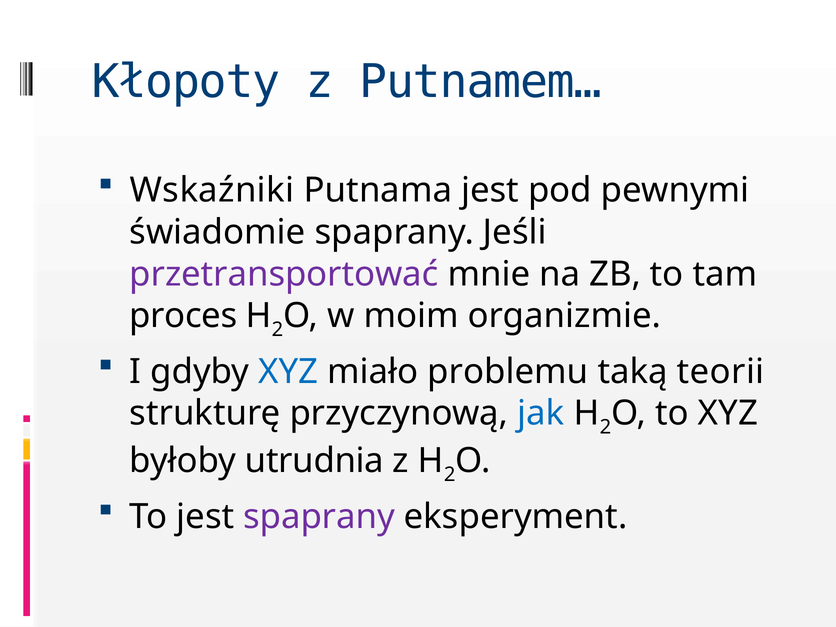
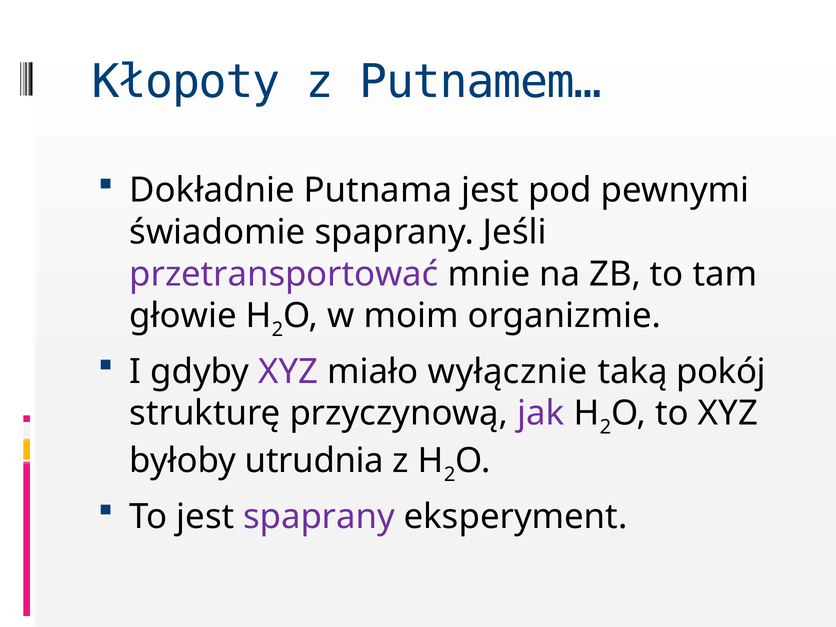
Wskaźniki: Wskaźniki -> Dokładnie (212, 190)
proces: proces -> głowie (183, 316)
XYZ colour: blue -> purple (288, 372)
problemu: problemu -> wyłącznie (508, 372)
teorii: teorii -> pokój (721, 372)
jak colour: blue -> purple (541, 413)
